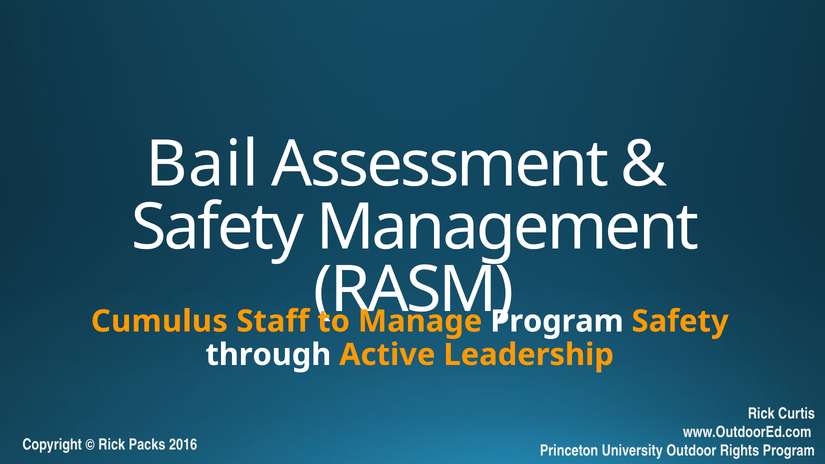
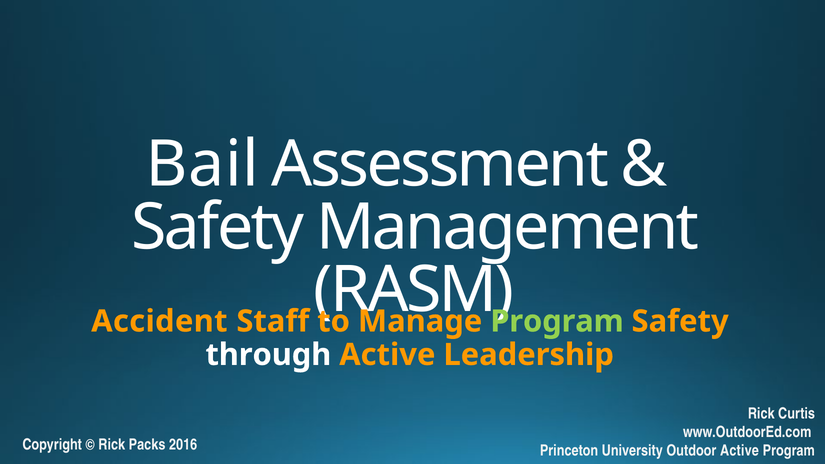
Cumulus: Cumulus -> Accident (159, 321)
Program colour: white -> light green (557, 321)
Outdoor Rights: Rights -> Active (739, 451)
